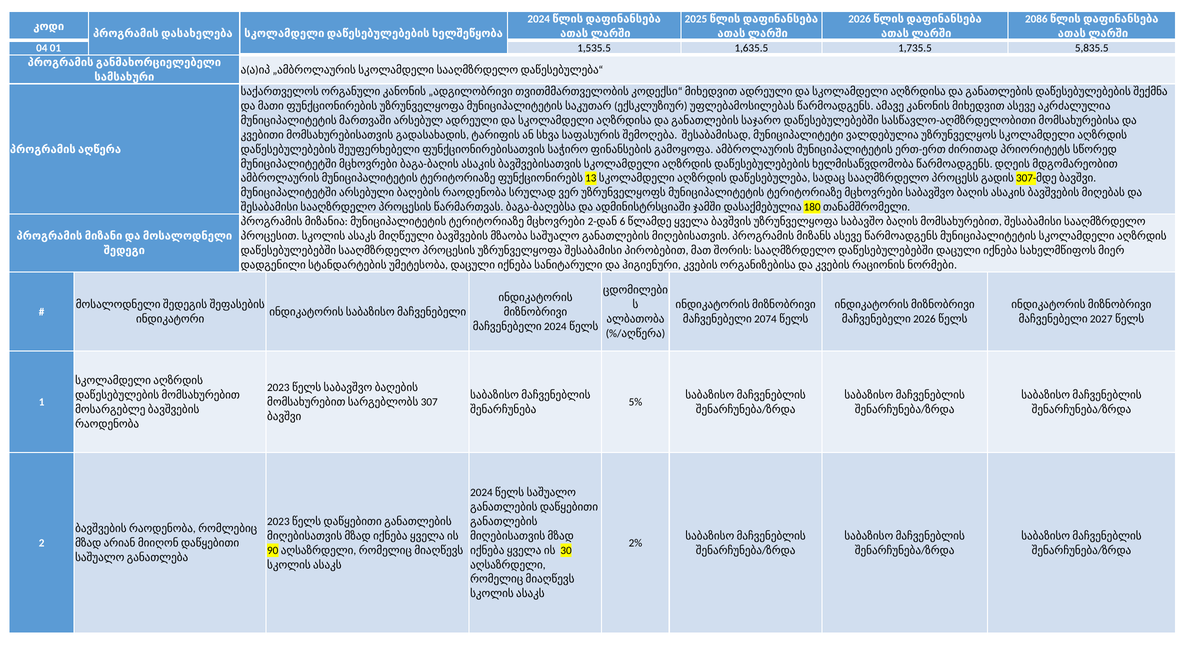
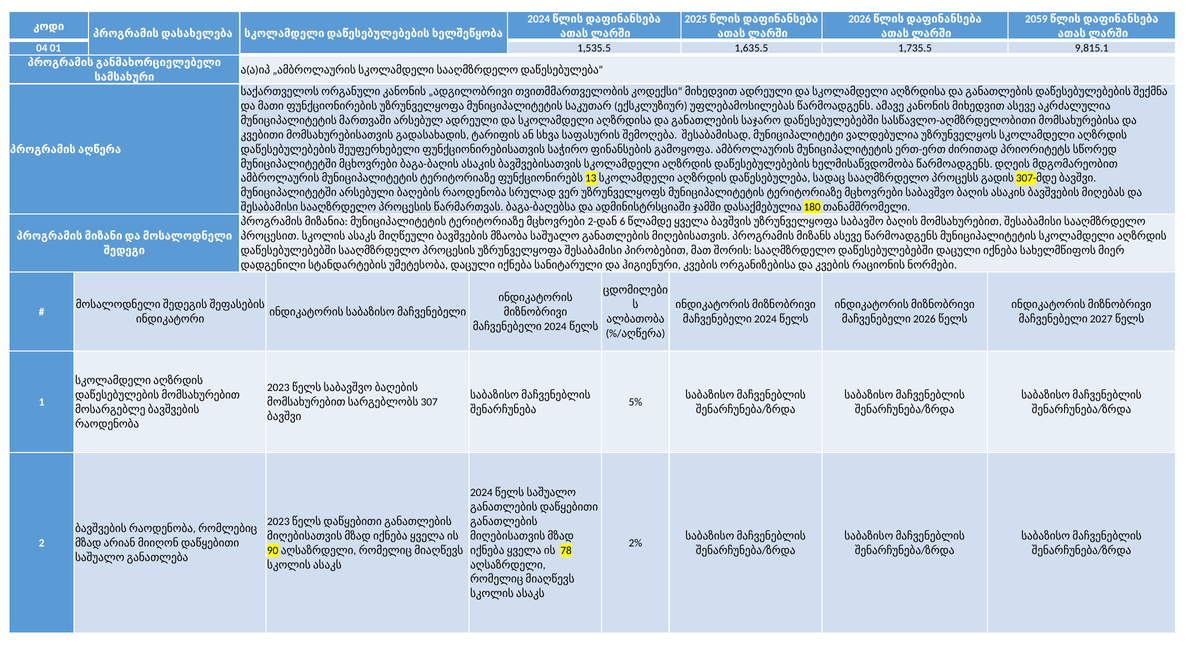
2086: 2086 -> 2059 (1036, 19)
5,835.5: 5,835.5 -> 9,815.1 (1092, 48)
2074: 2074 -> 2024 (765, 319)
30: 30 -> 78 (566, 550)
